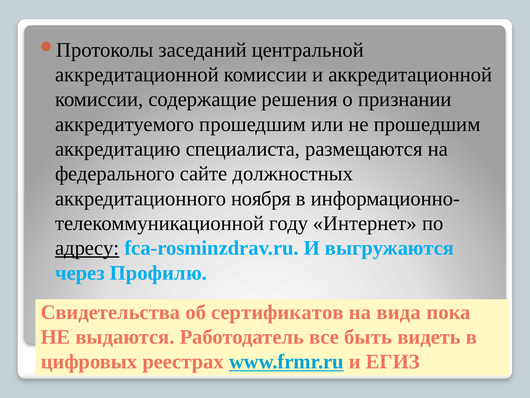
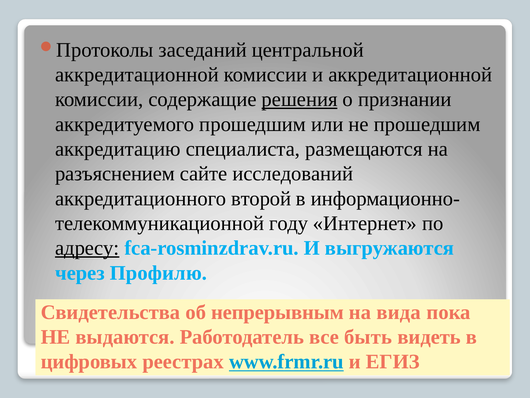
решения underline: none -> present (300, 99)
федерального: федерального -> разъяснением (115, 174)
должностных: должностных -> исследований (293, 174)
ноября: ноября -> второй (261, 198)
сертификатов: сертификатов -> непрерывным (278, 312)
